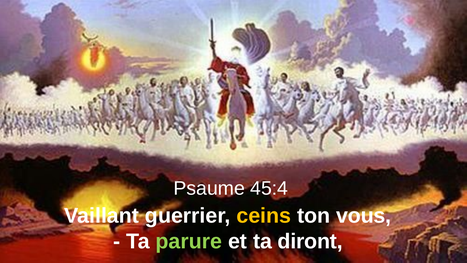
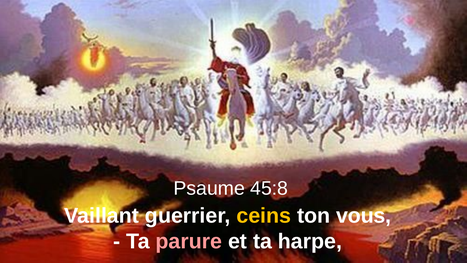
45:4: 45:4 -> 45:8 (269, 188)
parure colour: light green -> pink (189, 241)
diront: diront -> harpe (310, 241)
